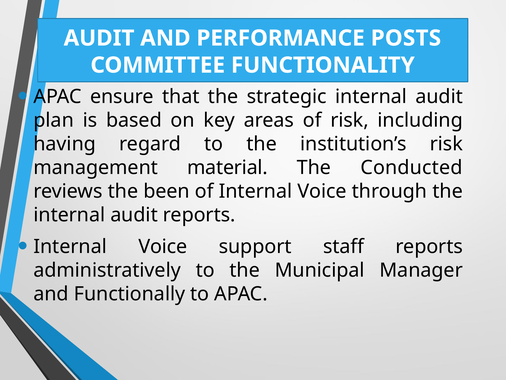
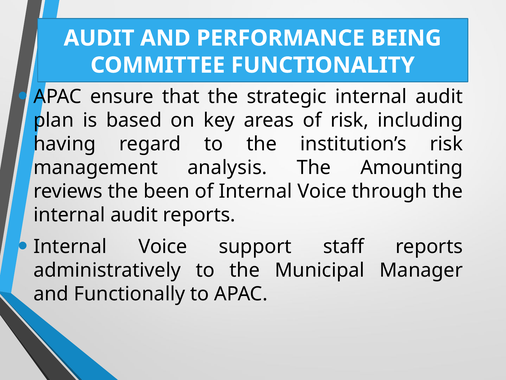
POSTS: POSTS -> BEING (406, 38)
material: material -> analysis (227, 167)
Conducted: Conducted -> Amounting (412, 167)
